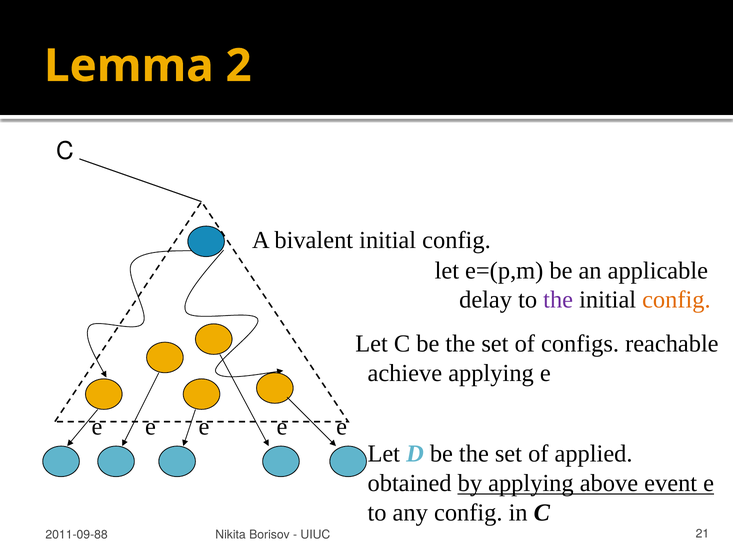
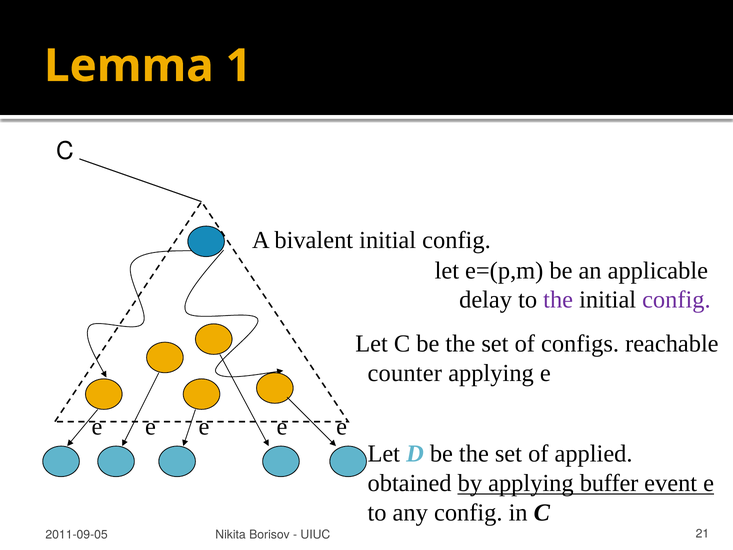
2: 2 -> 1 (239, 66)
config colour: orange -> purple (676, 300)
achieve: achieve -> counter (405, 373)
above: above -> buffer (609, 483)
2011-09-88: 2011-09-88 -> 2011-09-05 (77, 535)
